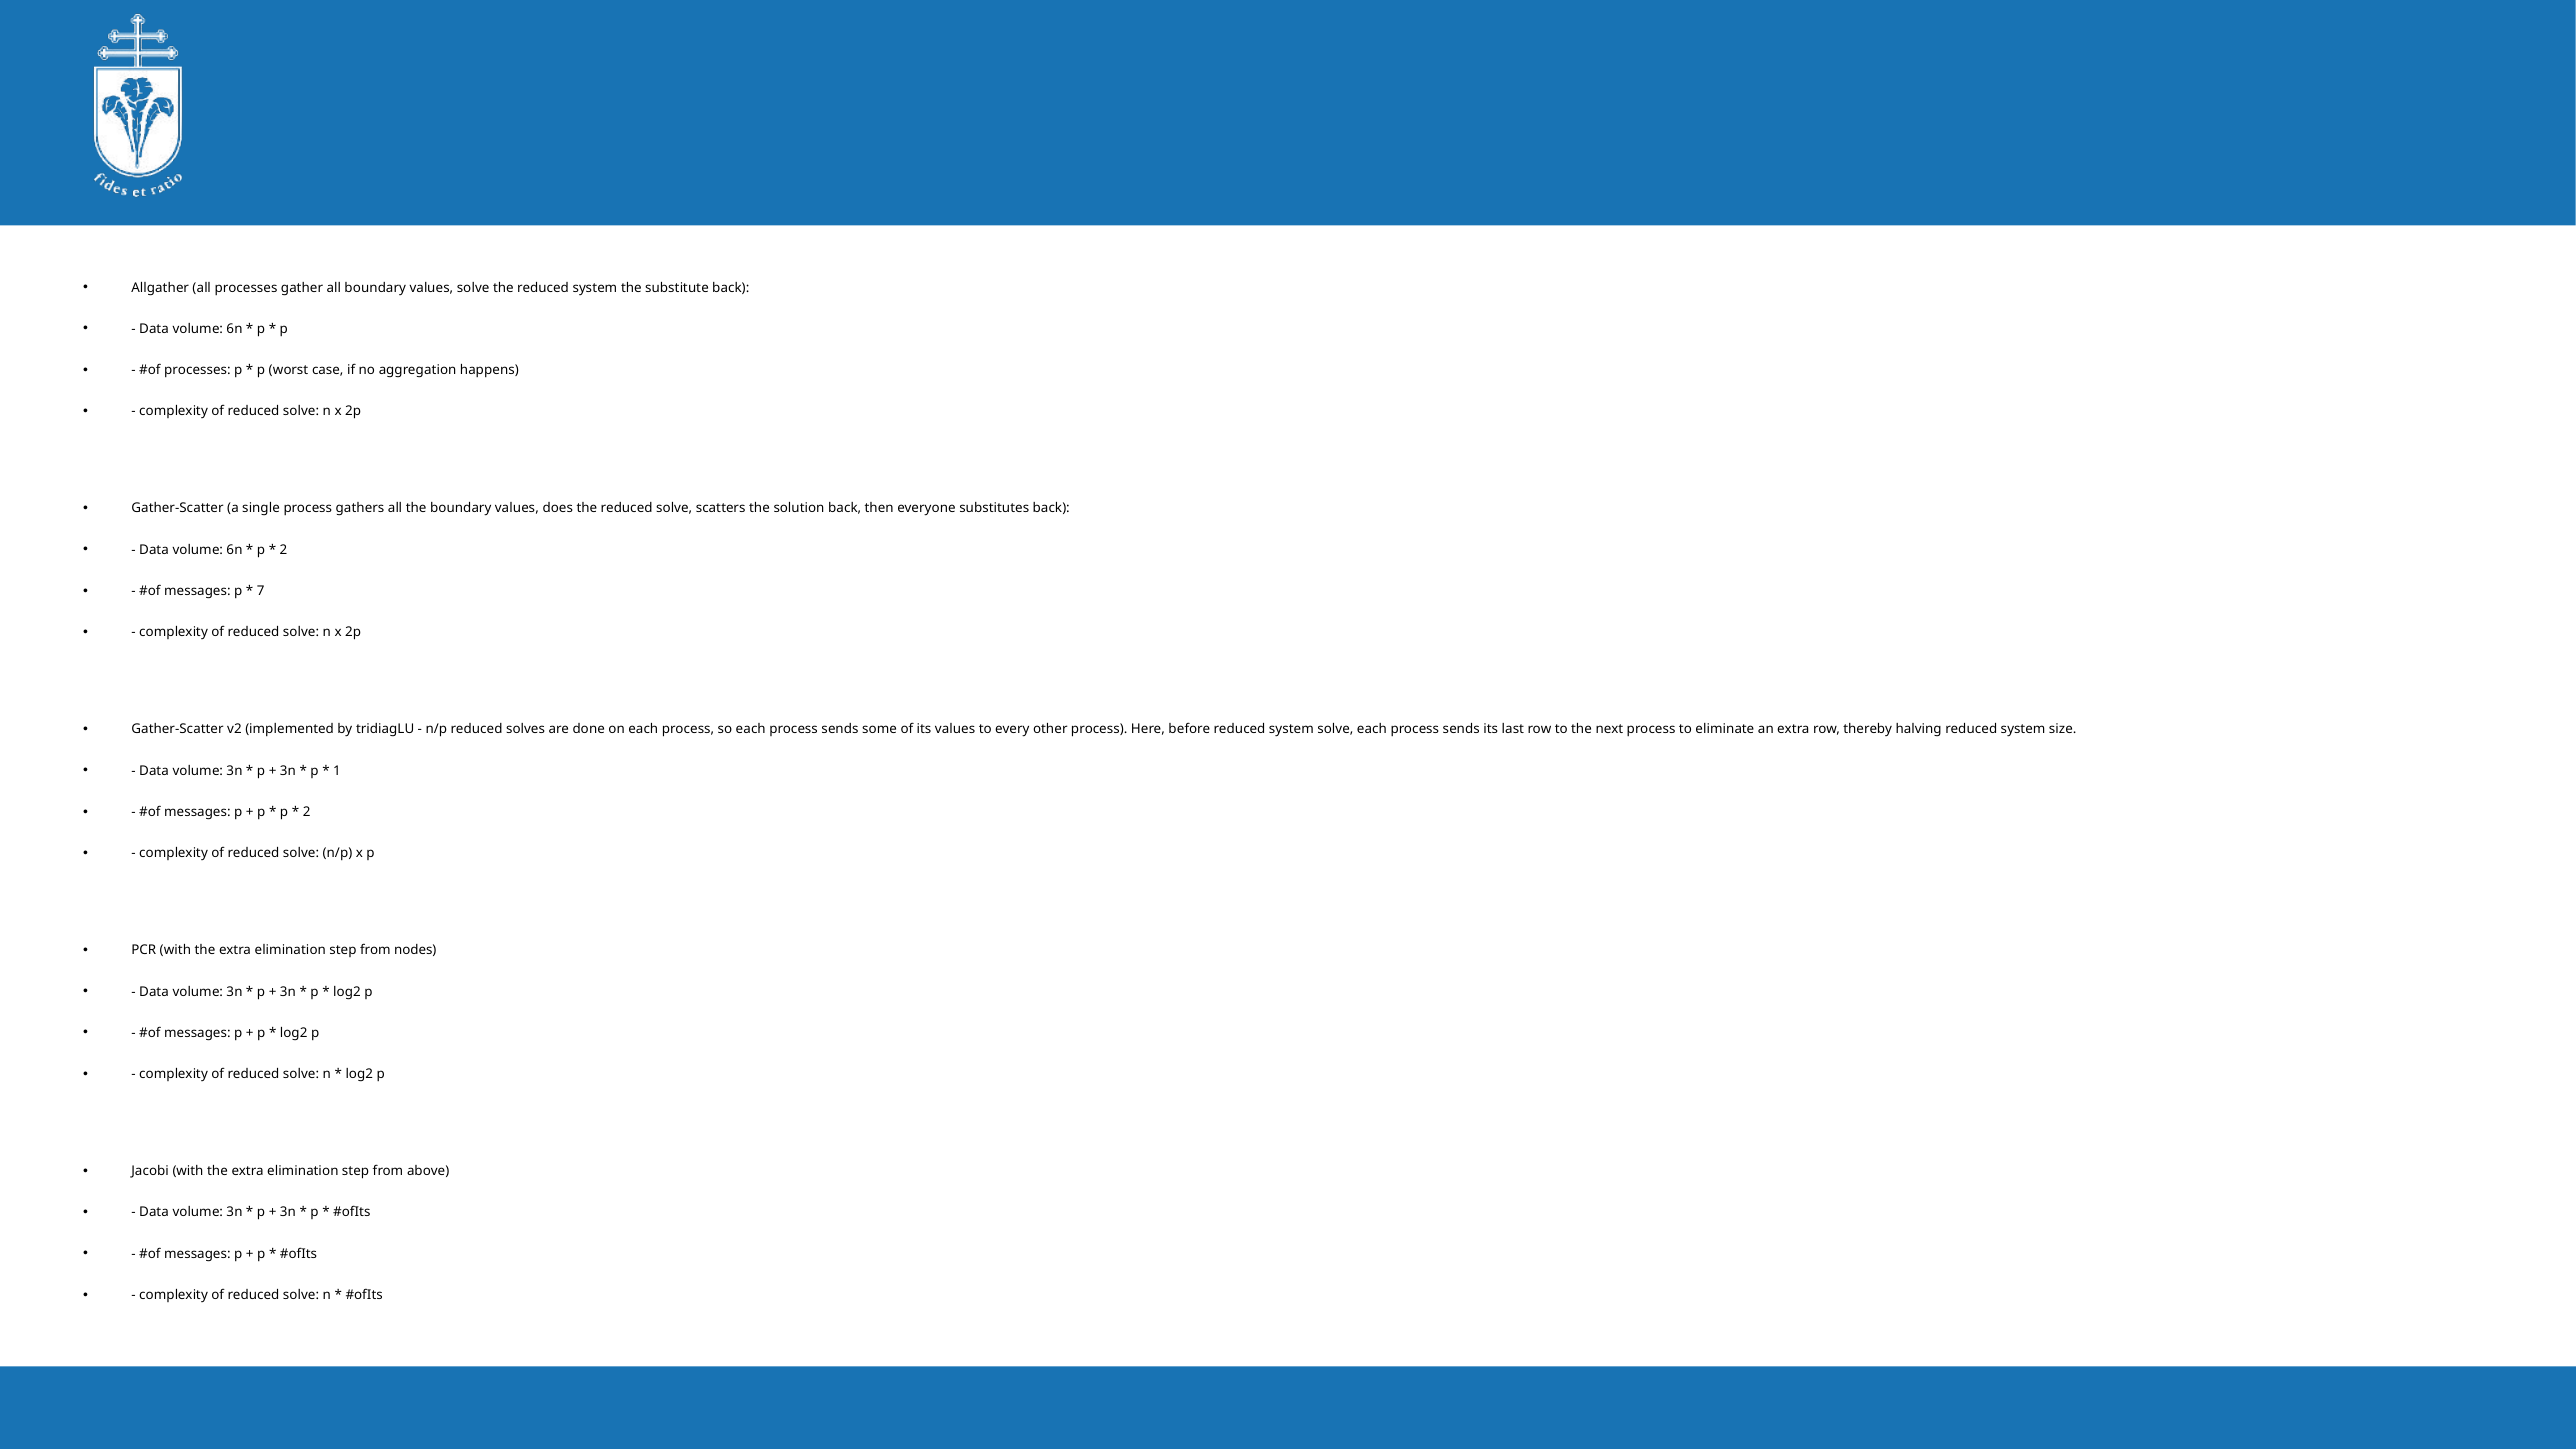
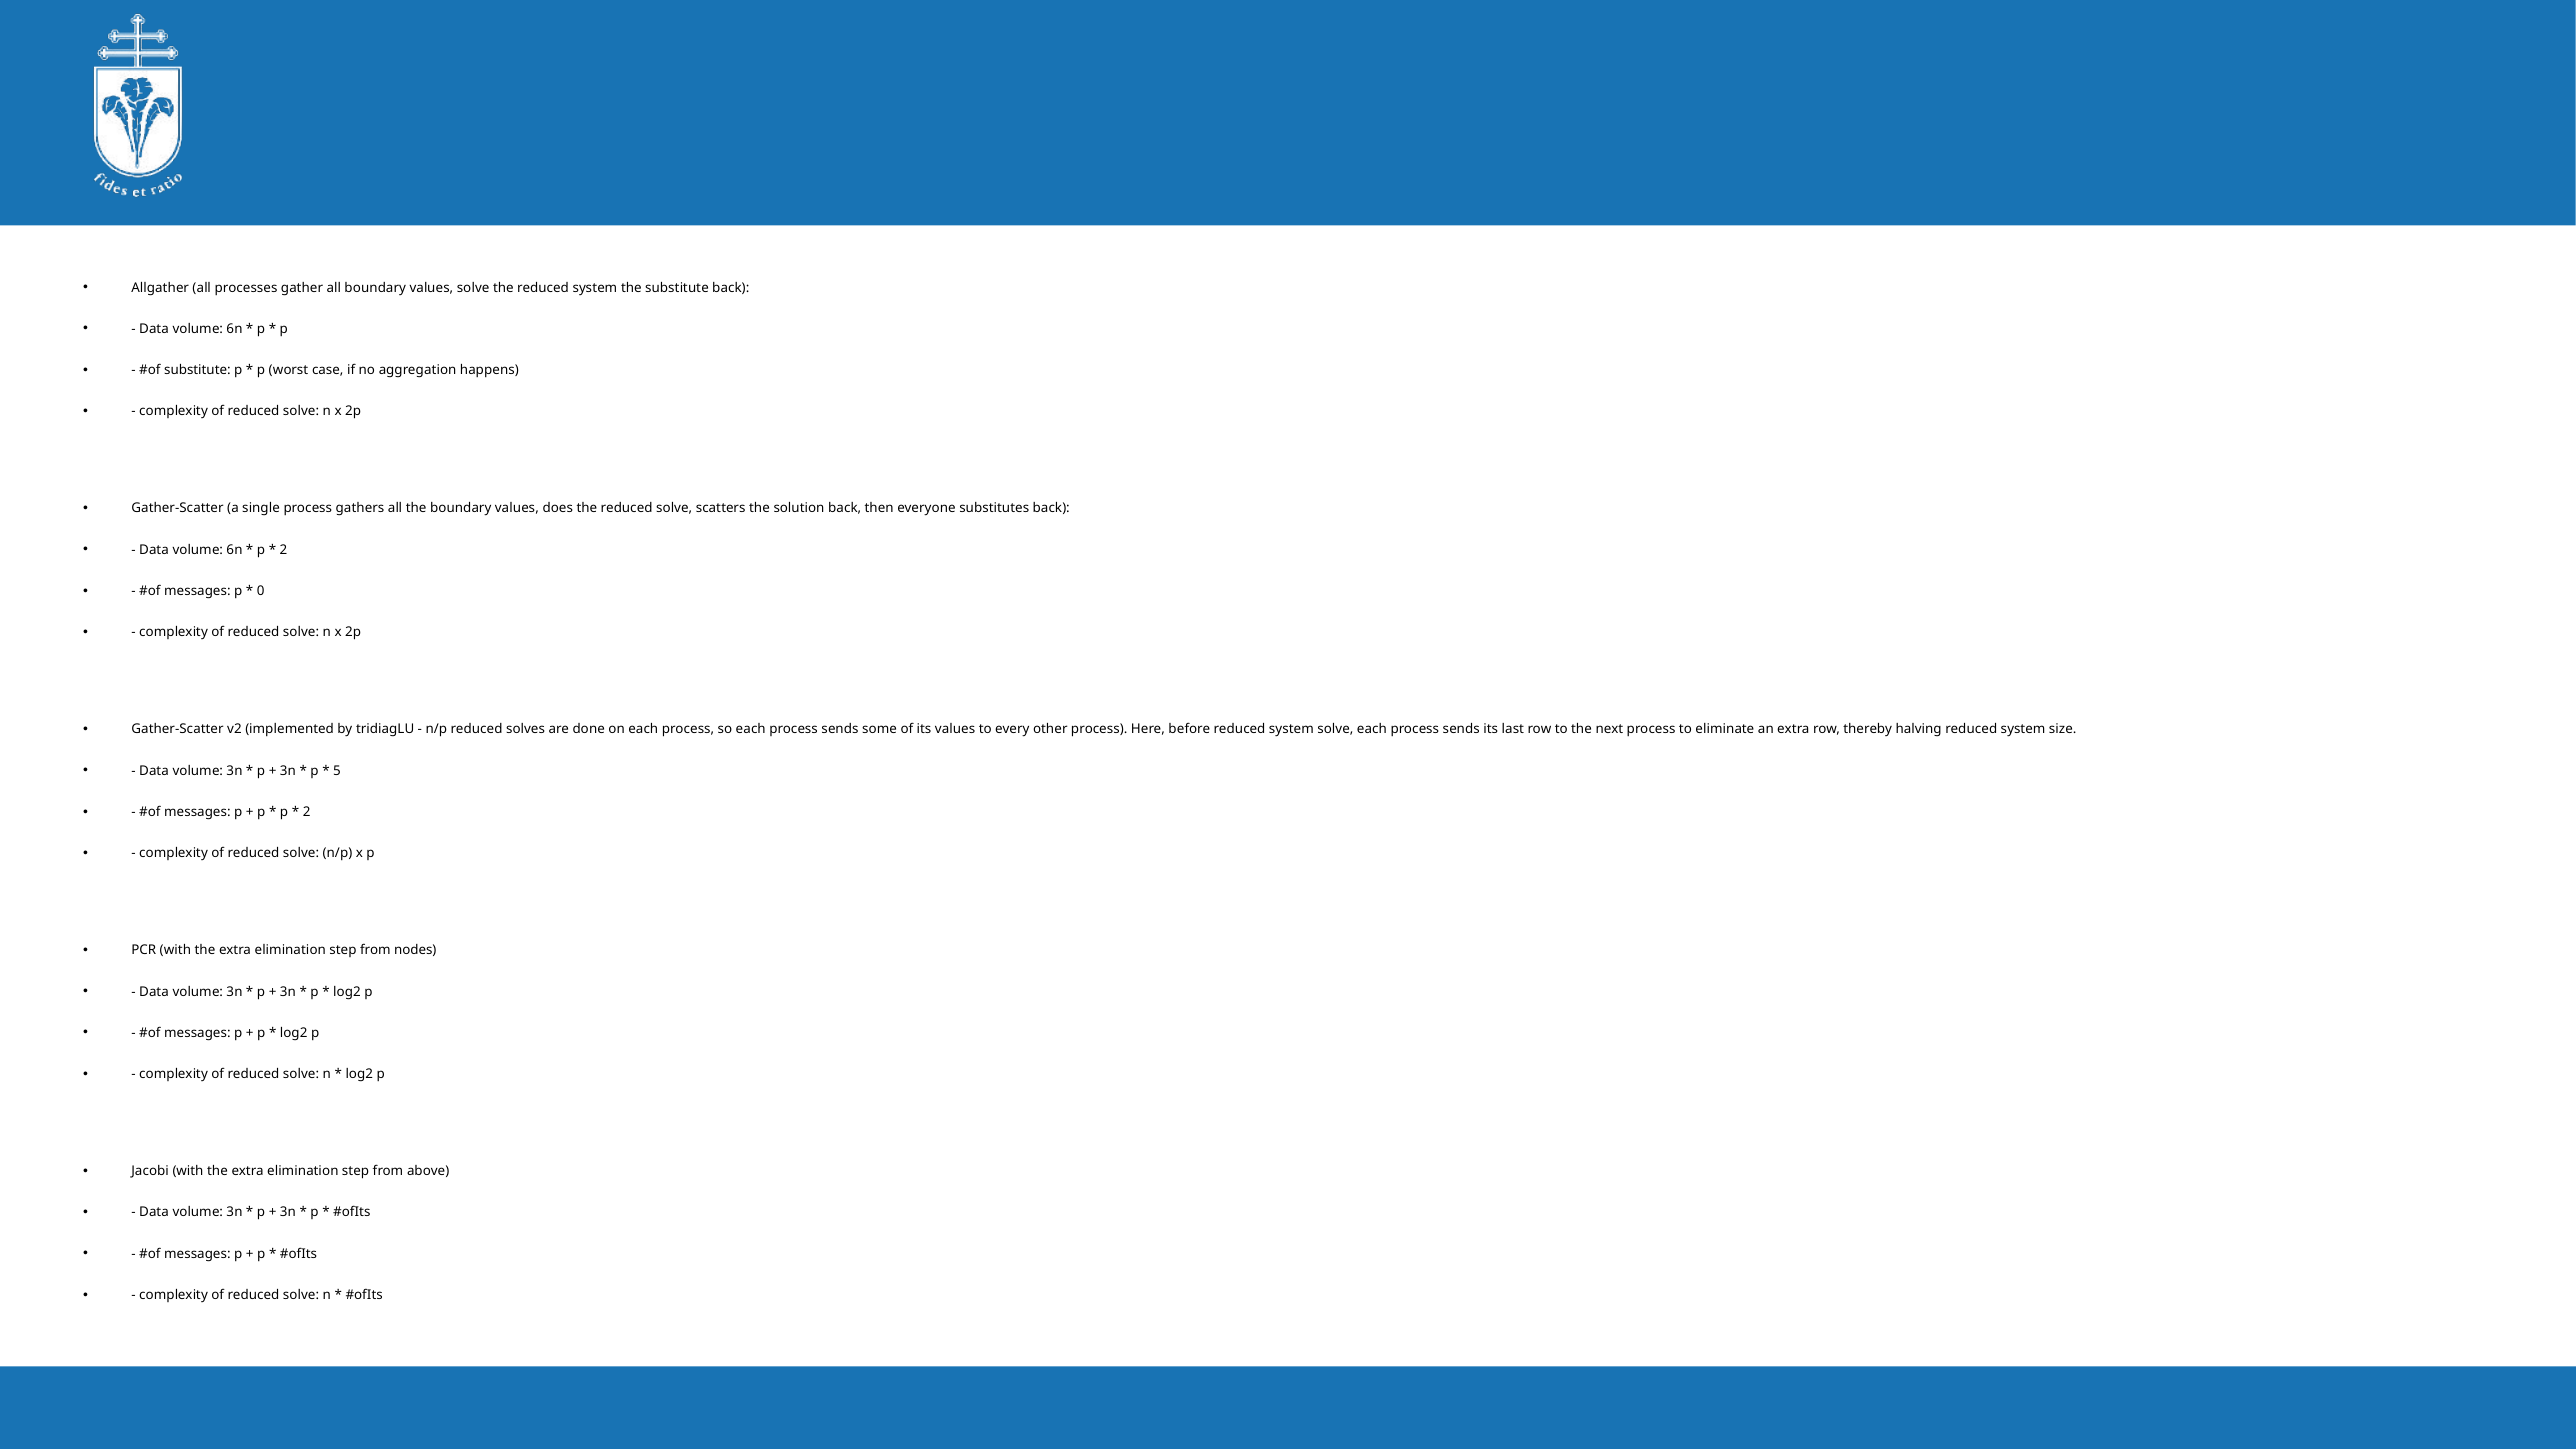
processes: processes -> substitute (197, 370)
7: 7 -> 0 (261, 591)
1: 1 -> 5 (337, 771)
